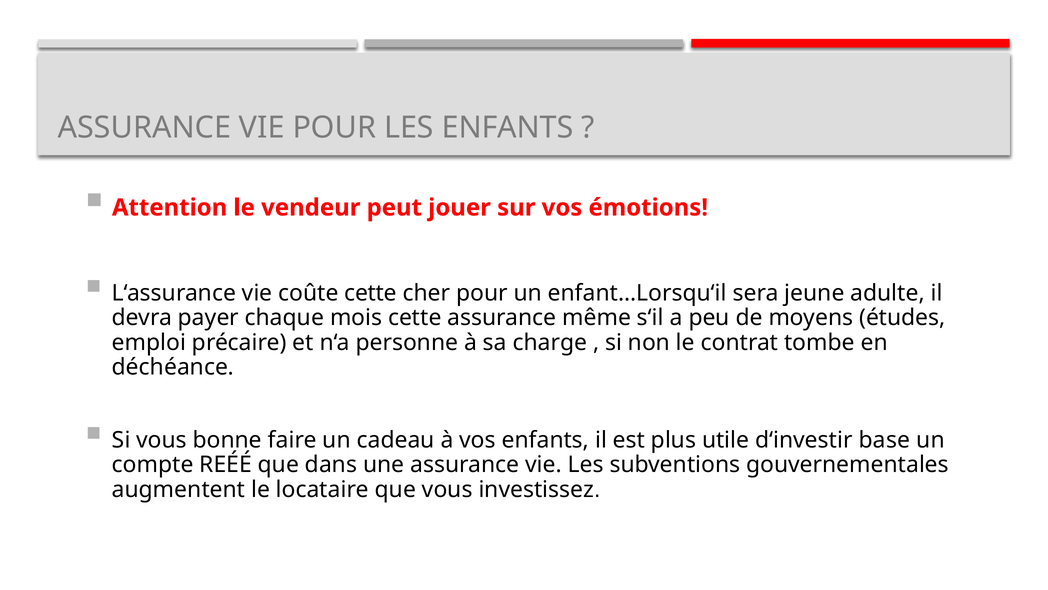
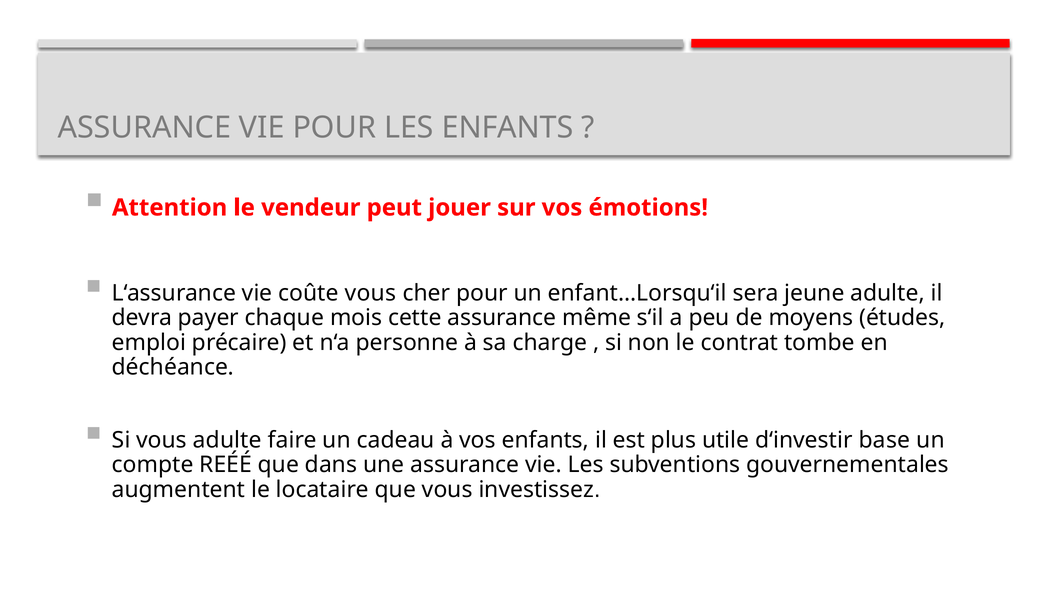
coûte cette: cette -> vous (370, 293)
vous bonne: bonne -> adulte (227, 440)
